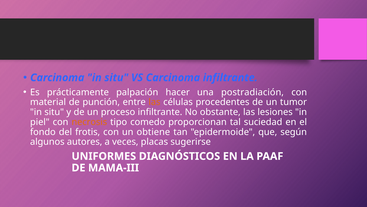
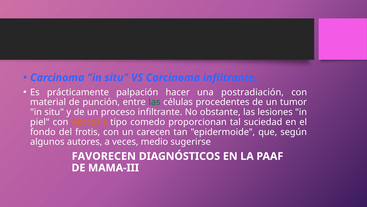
las colour: orange -> green (154, 102)
obtiene: obtiene -> carecen (153, 132)
placas: placas -> medio (154, 142)
UNIFORMES: UNIFORMES -> FAVORECEN (104, 156)
